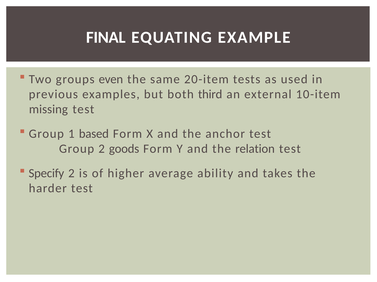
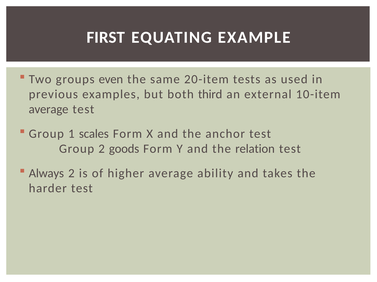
FINAL: FINAL -> FIRST (106, 38)
missing: missing -> average (49, 110)
based: based -> scales (94, 134)
Specify: Specify -> Always (46, 174)
